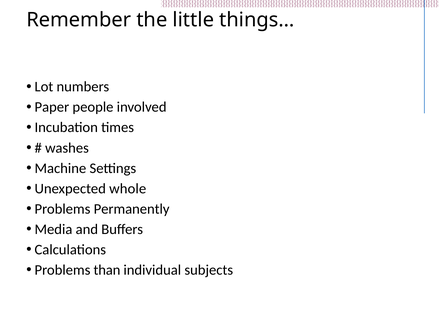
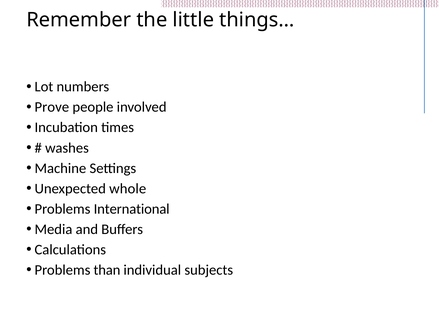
Paper: Paper -> Prove (52, 107)
Permanently: Permanently -> International (132, 209)
